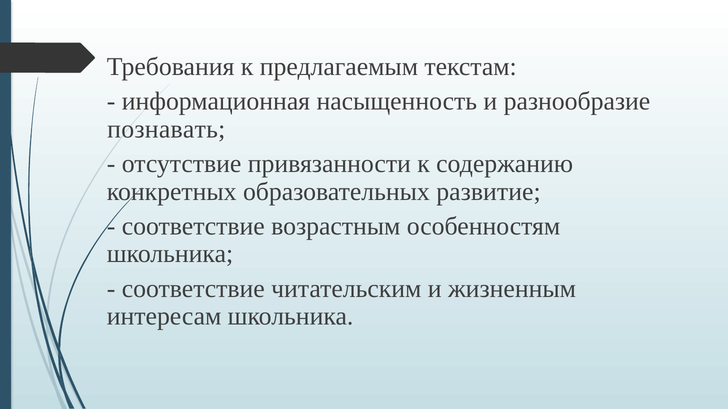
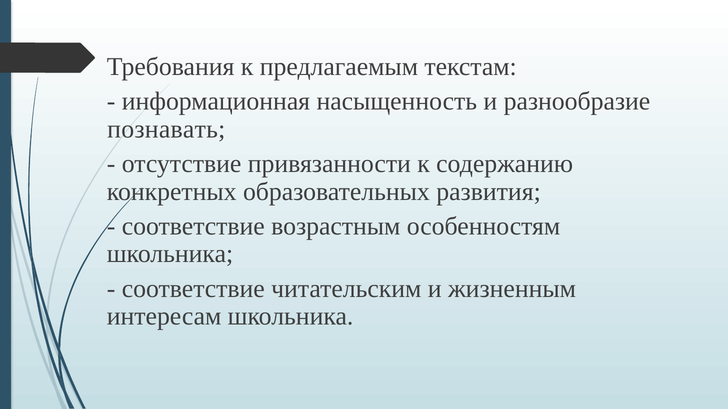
развитие: развитие -> развития (489, 192)
